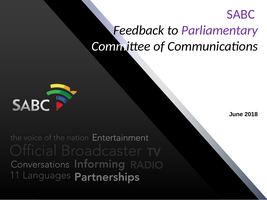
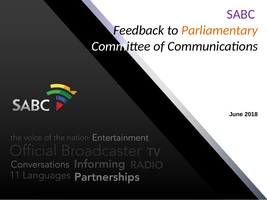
Parliamentary colour: purple -> orange (220, 30)
